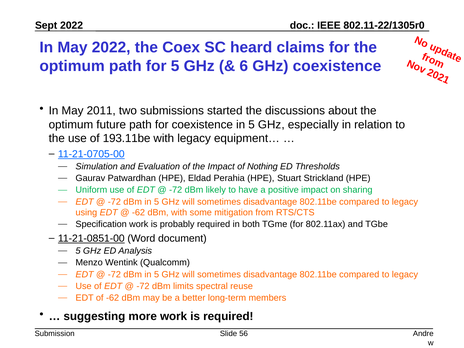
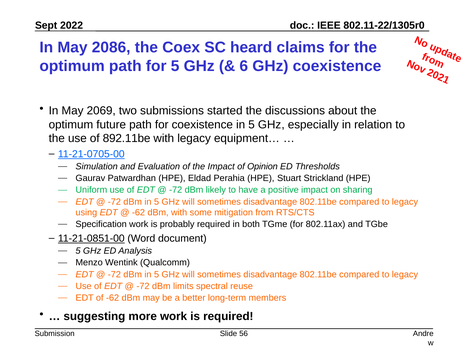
May 2022: 2022 -> 2086 (111, 48)
2011: 2011 -> 2069 (101, 111)
193.11be: 193.11be -> 892.11be (127, 138)
Nothing: Nothing -> Opinion (262, 167)
